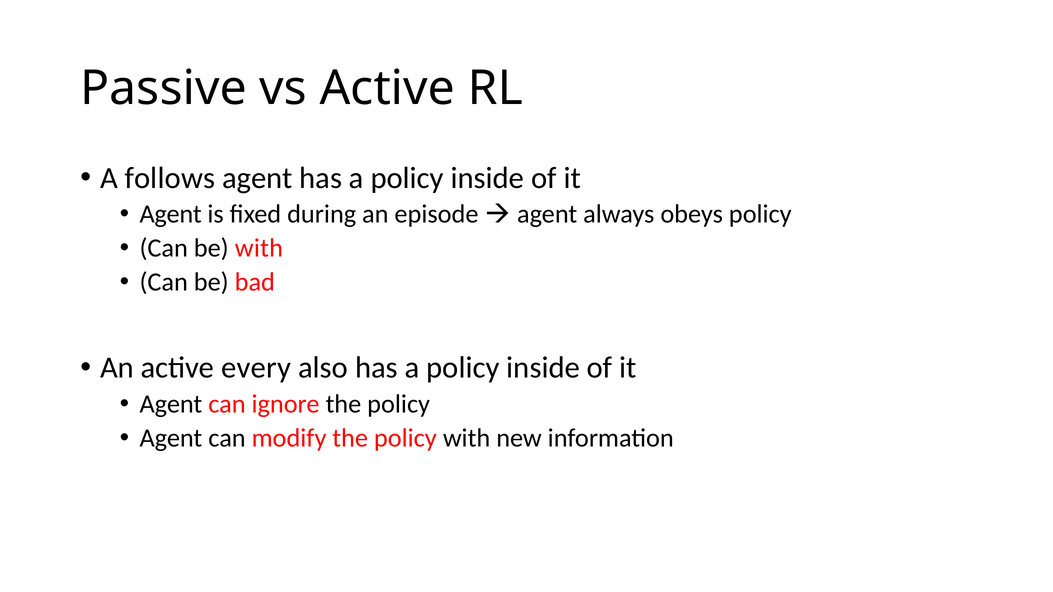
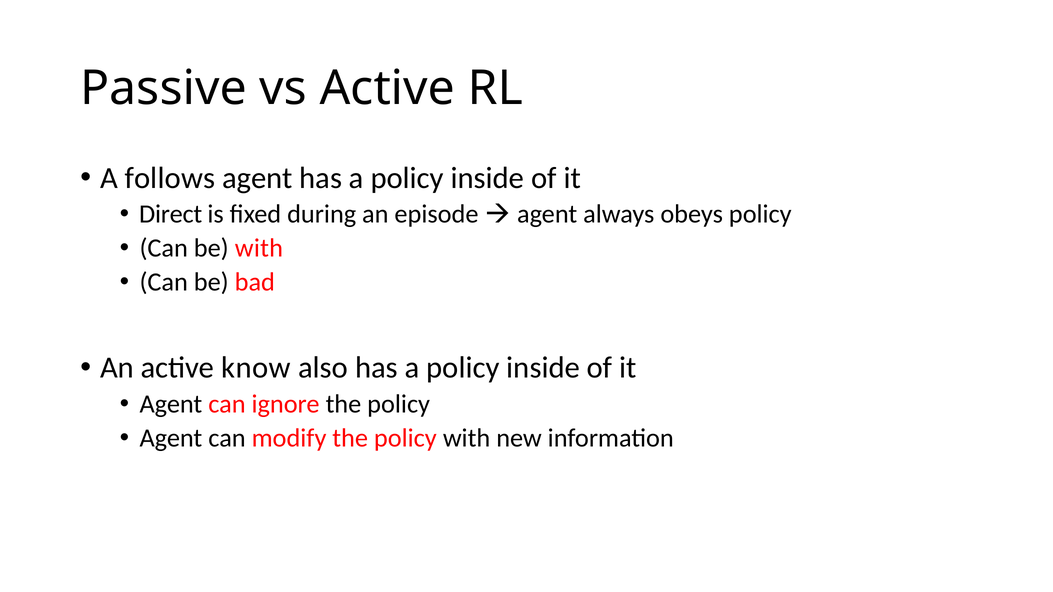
Agent: Agent -> Direct (171, 214)
every: every -> know (256, 368)
